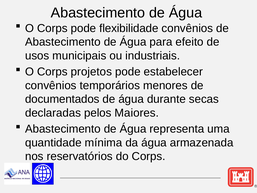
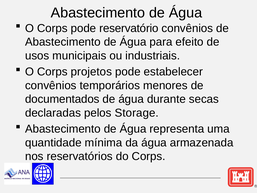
flexibilidade: flexibilidade -> reservatório (129, 28)
Maiores: Maiores -> Storage (137, 113)
